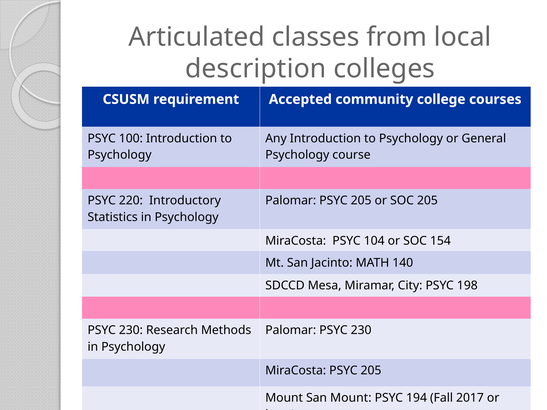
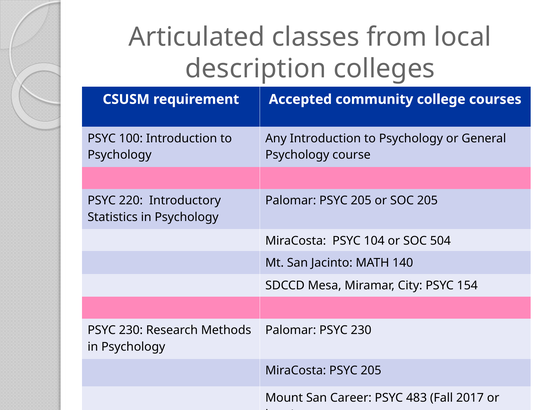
154: 154 -> 504 (440, 241)
198: 198 -> 154 (467, 286)
San Mount: Mount -> Career (351, 398)
194: 194 -> 483 (417, 398)
